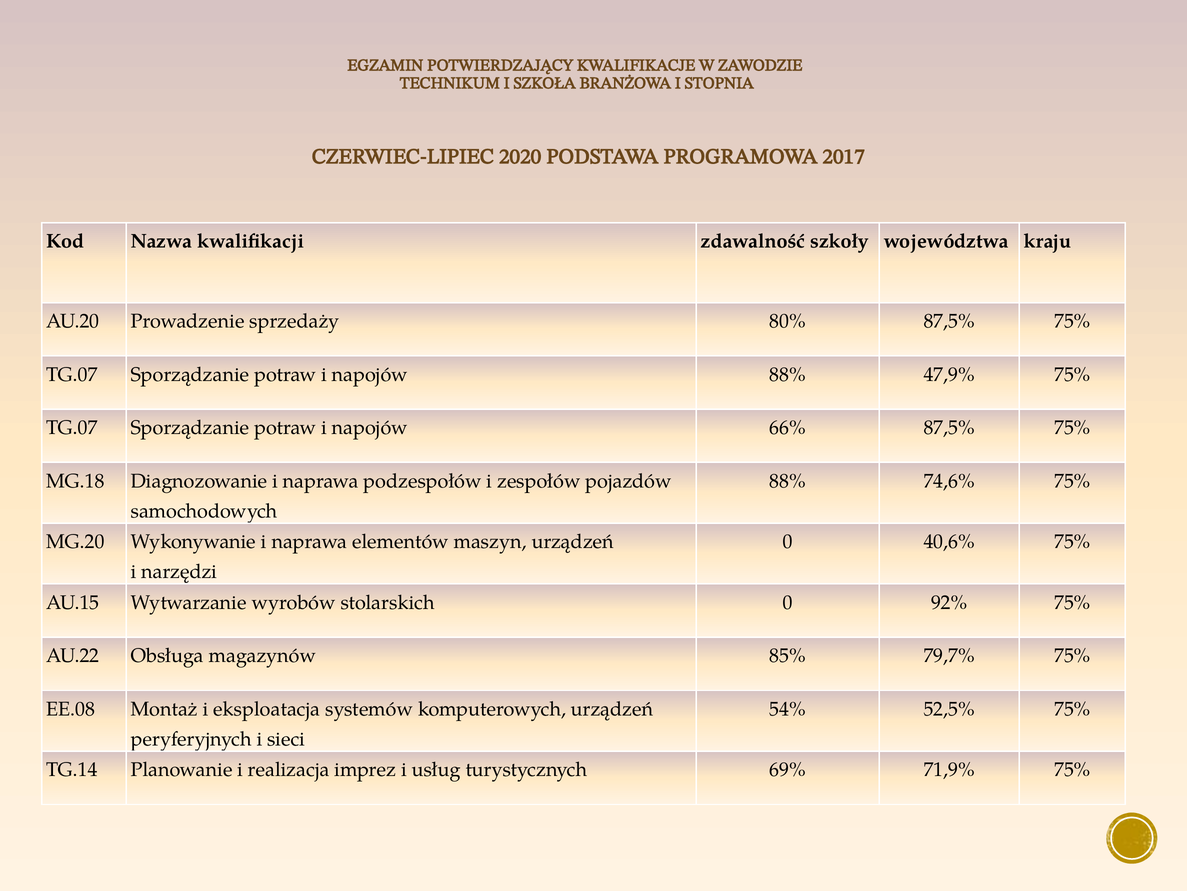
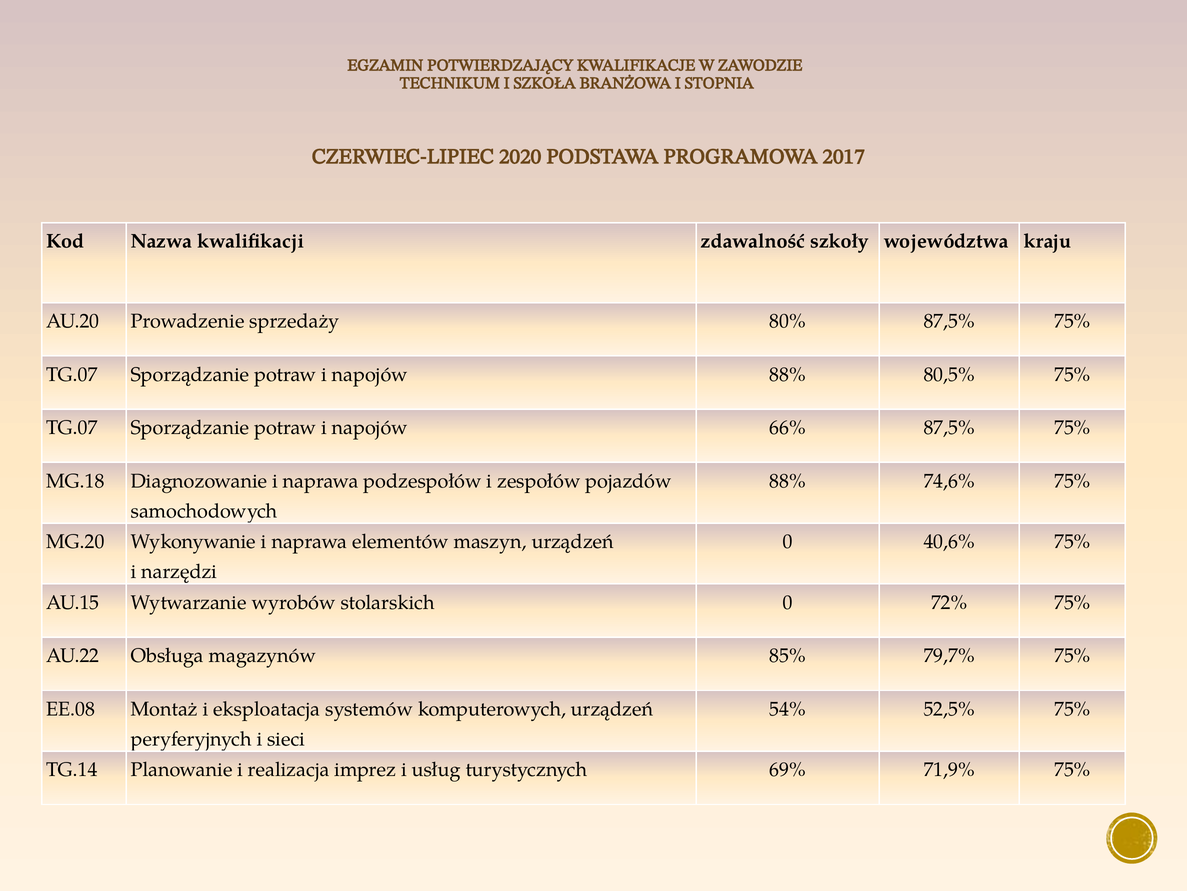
47,9%: 47,9% -> 80,5% (949, 374)
92%: 92% -> 72% (949, 602)
